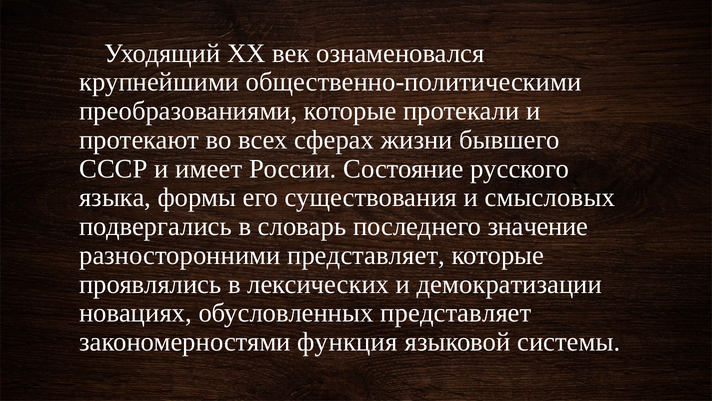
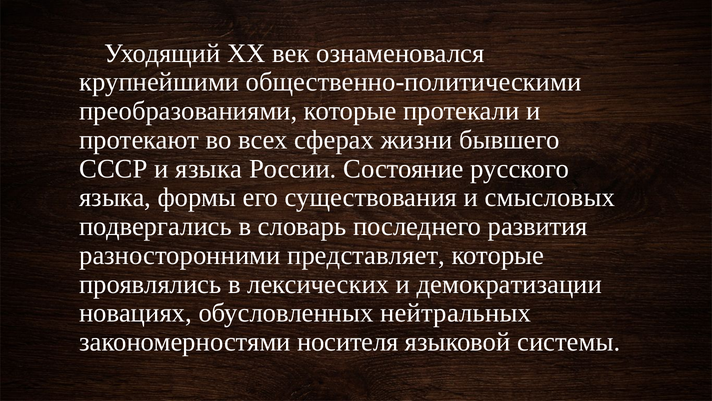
и имеет: имеет -> языка (209, 169)
значение: значение -> развития (538, 226)
обусловленных представляет: представляет -> нейтральных (456, 313)
функция: функция -> носителя (348, 342)
